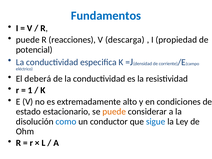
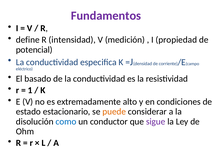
Fundamentos colour: blue -> purple (106, 16)
puede: puede -> define (28, 40)
reacciones: reacciones -> intensidad (72, 40)
descarga: descarga -> medición (125, 40)
deberá: deberá -> basado (38, 79)
sigue colour: blue -> purple (156, 122)
